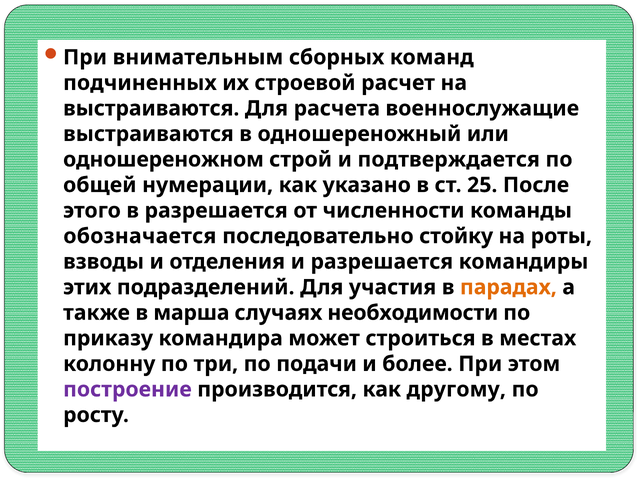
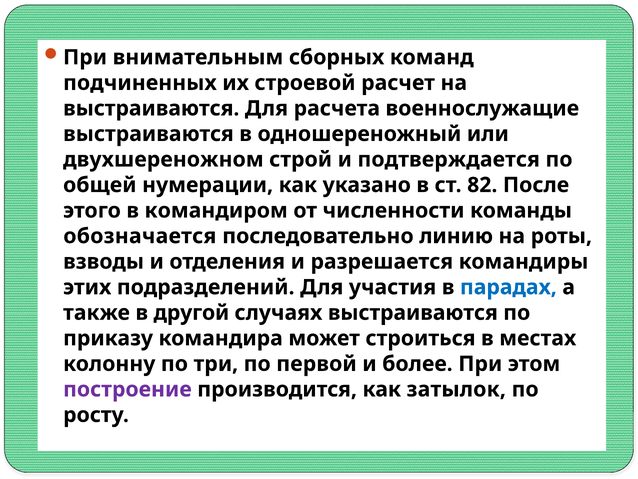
одношереножном: одношереножном -> двухшереножном (163, 159)
25: 25 -> 82 (482, 185)
в разрешается: разрешается -> командиром (216, 210)
стойку: стойку -> линию (456, 236)
парадах colour: orange -> blue (508, 287)
марша: марша -> другой (191, 312)
случаях необходимости: необходимости -> выстраиваются (413, 312)
подачи: подачи -> первой (317, 363)
другому: другому -> затылок (456, 389)
